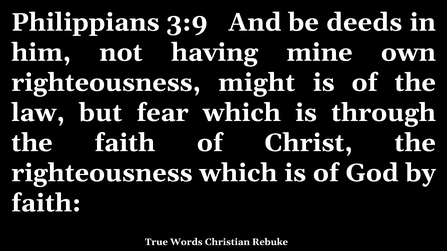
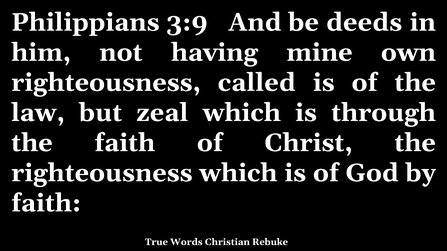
might: might -> called (257, 83)
fear: fear -> zeal (162, 113)
